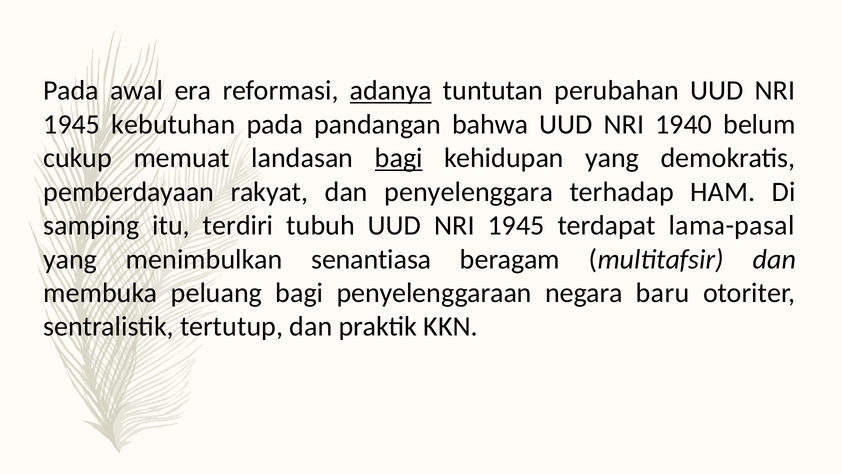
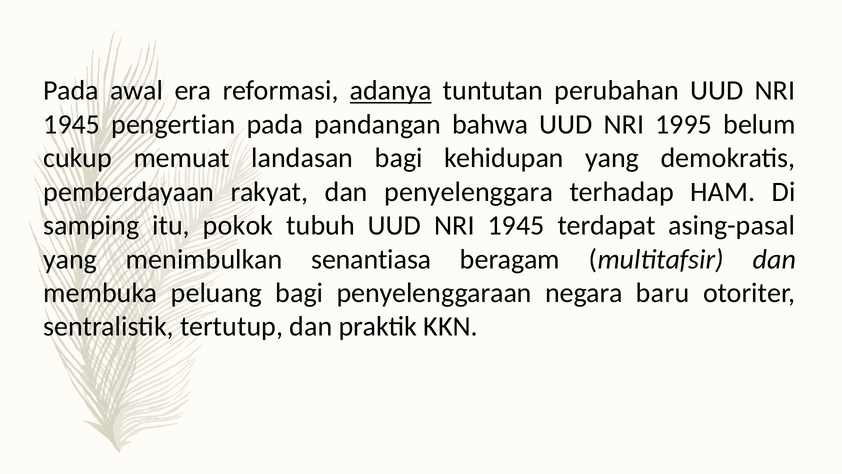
kebutuhan: kebutuhan -> pengertian (173, 124)
1940: 1940 -> 1995 (684, 124)
bagi underline: present -> none (399, 158)
terdiri: terdiri -> pokok (238, 225)
lama-pasal: lama-pasal -> asing-pasal (732, 225)
